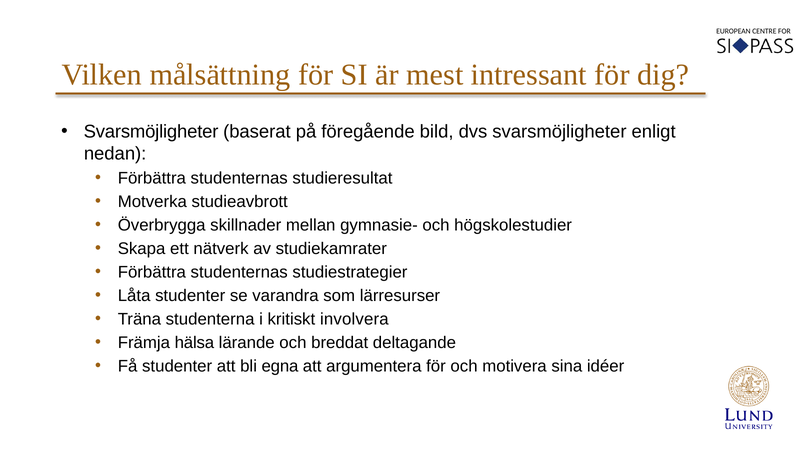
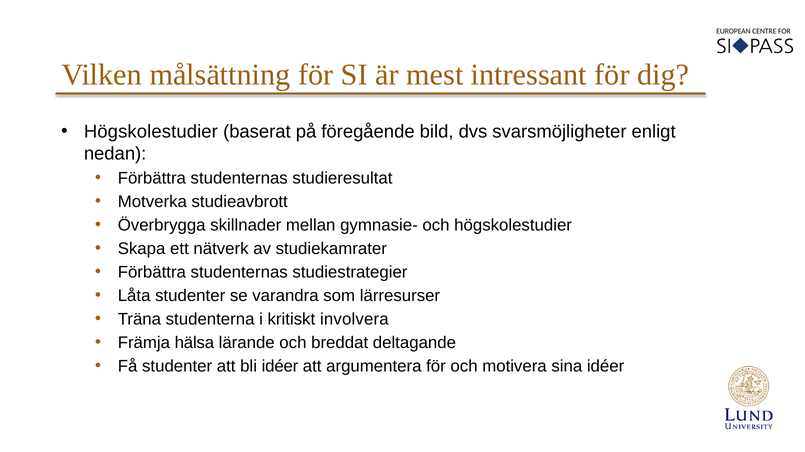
Svarsmöjligheter: Svarsmöjligheter -> Högskolestudier (151, 132)
bli egna: egna -> idéer (280, 366)
